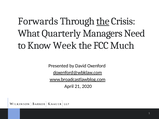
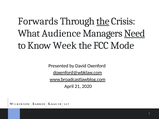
Quarterly: Quarterly -> Audience (61, 33)
Need underline: none -> present (135, 33)
Much: Much -> Mode (122, 46)
